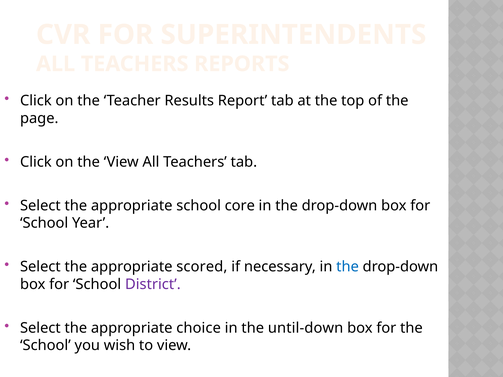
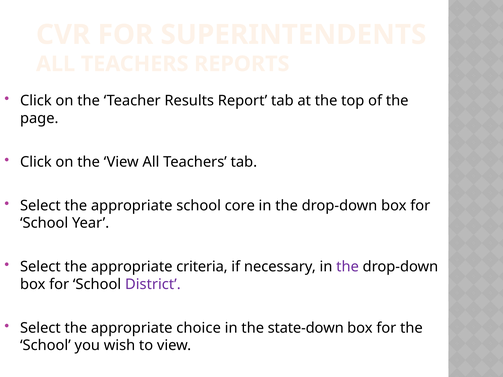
scored: scored -> criteria (202, 267)
the colour: blue -> purple (348, 267)
until-down: until-down -> state-down (306, 328)
